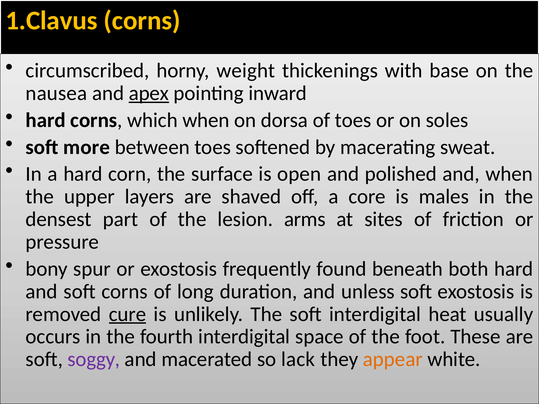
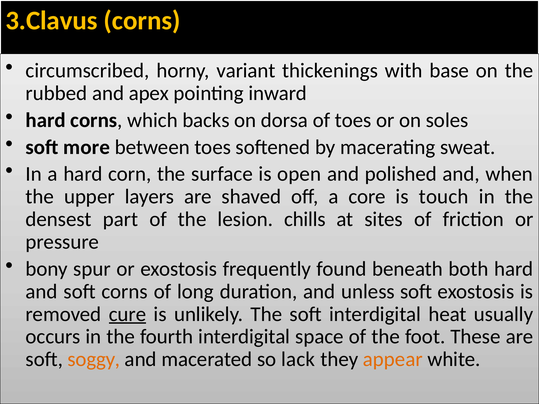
1.Clavus: 1.Clavus -> 3.Clavus (51, 21)
weight: weight -> variant (246, 71)
nausea: nausea -> rubbed (56, 93)
apex underline: present -> none (149, 93)
which when: when -> backs (206, 120)
males: males -> touch (444, 197)
arms: arms -> chills (305, 219)
soggy colour: purple -> orange (94, 360)
